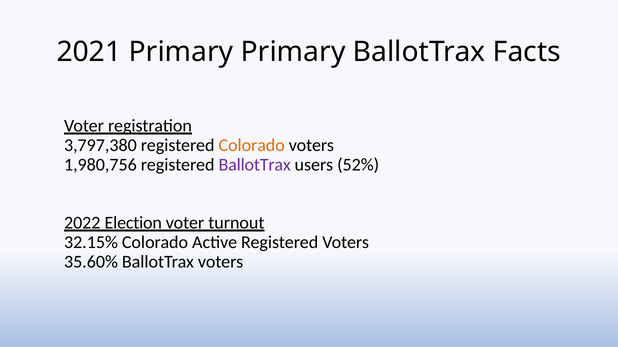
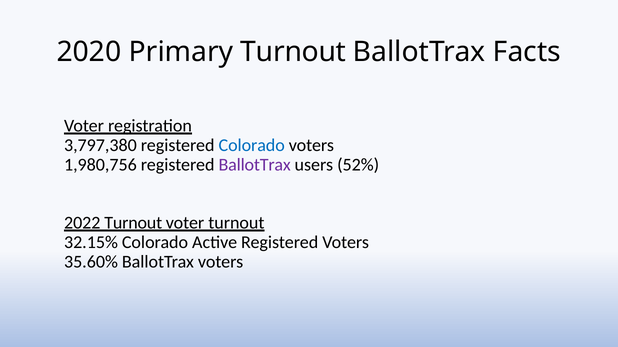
2021: 2021 -> 2020 (89, 52)
Primary Primary: Primary -> Turnout (293, 52)
Colorado colour: orange -> blue (252, 145)
2022 Election: Election -> Turnout (133, 223)
